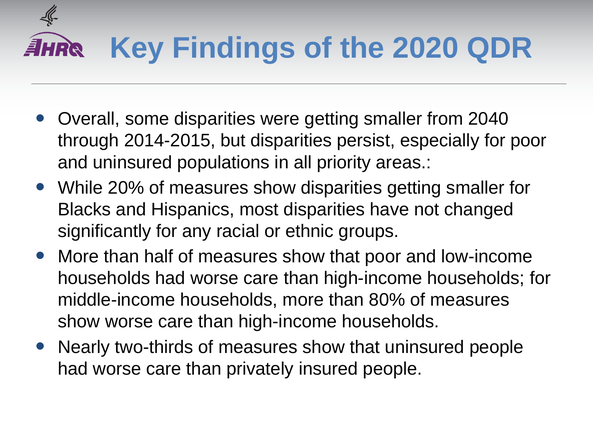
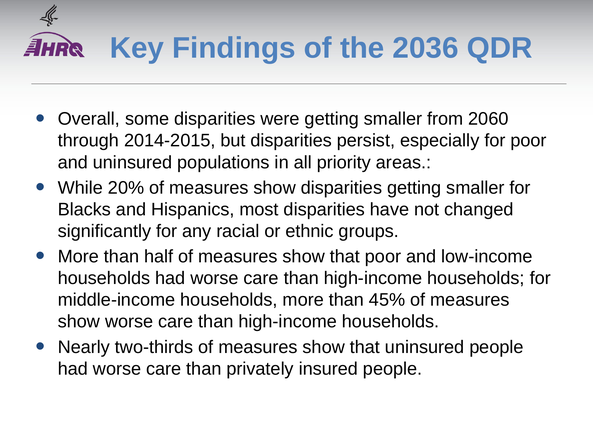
2020: 2020 -> 2036 (426, 48)
2040: 2040 -> 2060 (488, 119)
80%: 80% -> 45% (387, 300)
